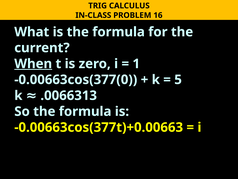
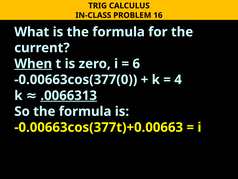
1: 1 -> 6 (136, 64)
5: 5 -> 4 (178, 79)
.0066313 underline: none -> present (69, 95)
